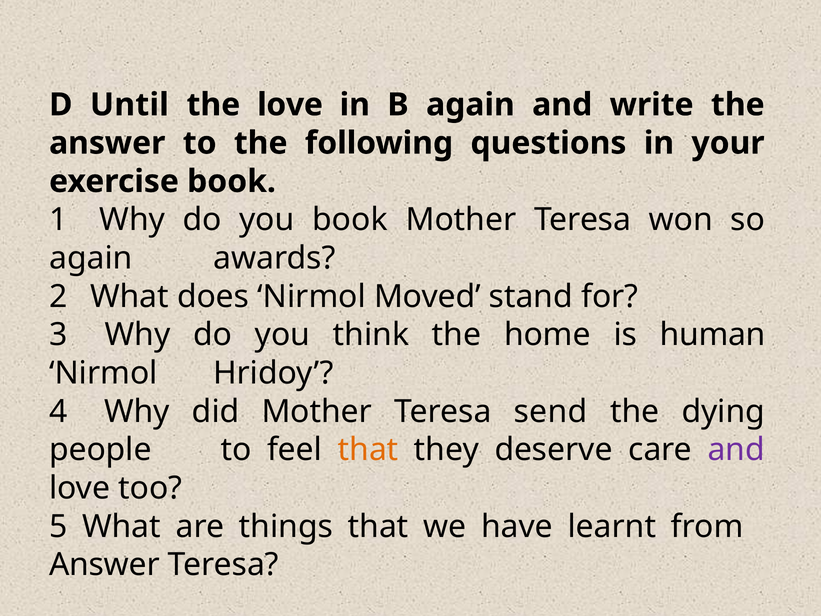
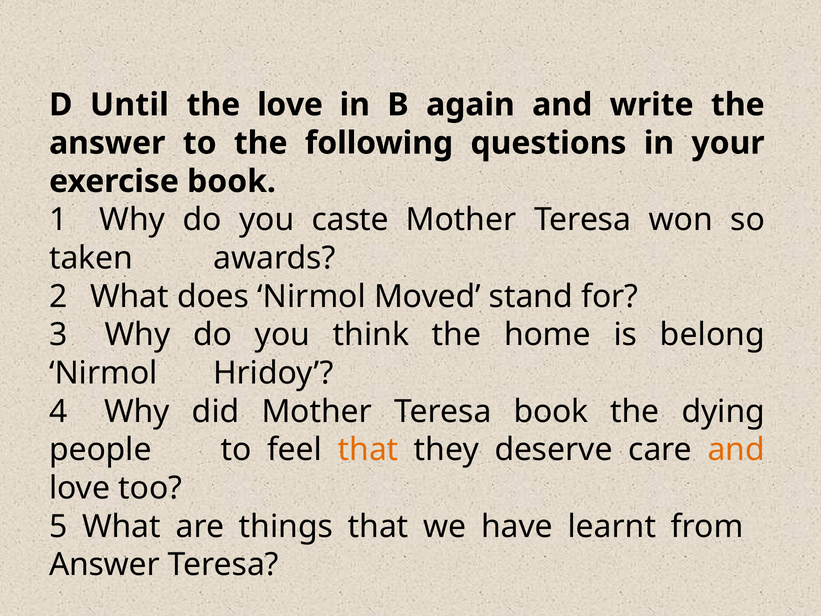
you book: book -> caste (350, 220)
again: again -> taken (91, 258)
human: human -> belong (712, 335)
Teresa send: send -> book (551, 411)
and colour: purple -> orange (736, 450)
